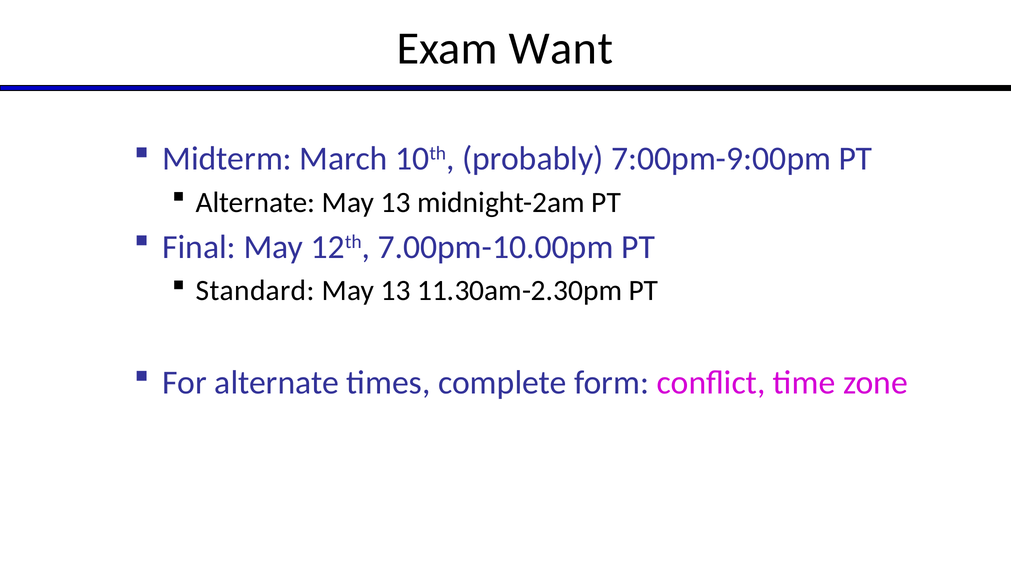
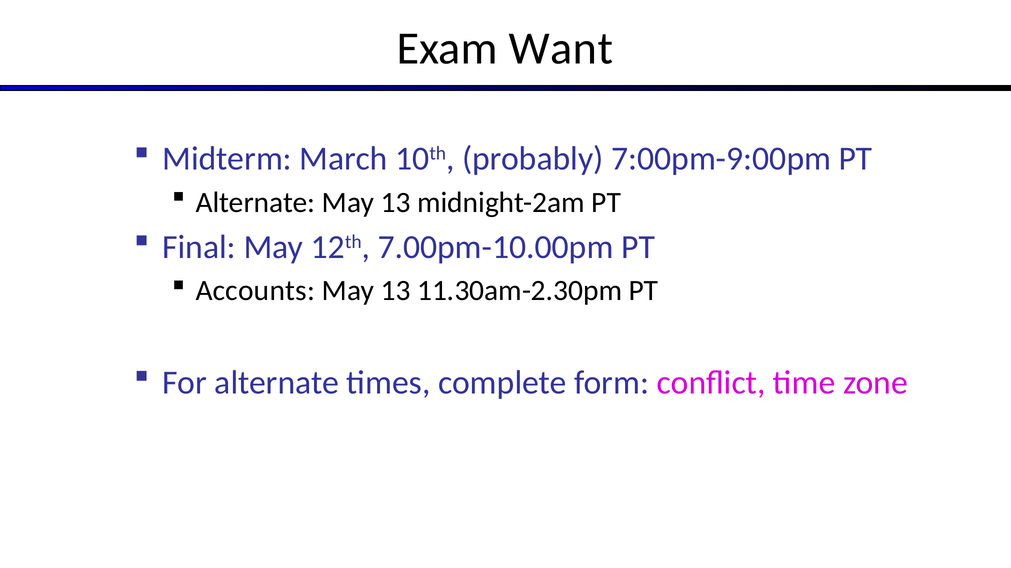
Standard: Standard -> Accounts (255, 291)
